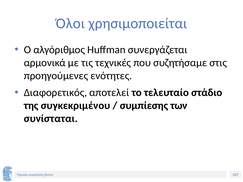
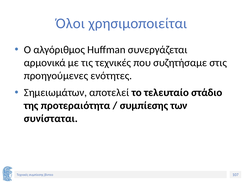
Διαφορετικός: Διαφορετικός -> Σημειωμάτων (55, 93)
συγκεκριμένου: συγκεκριμένου -> προτεραιότητα (76, 106)
